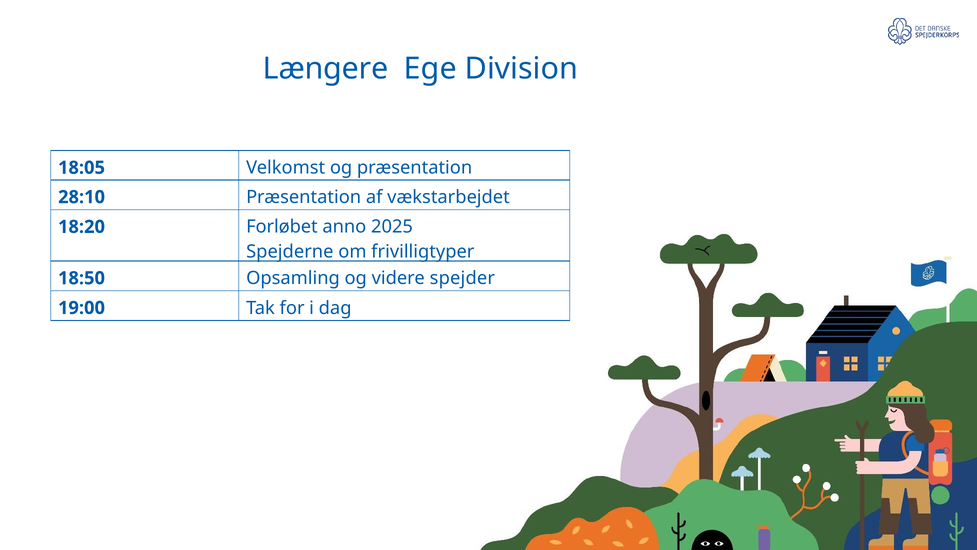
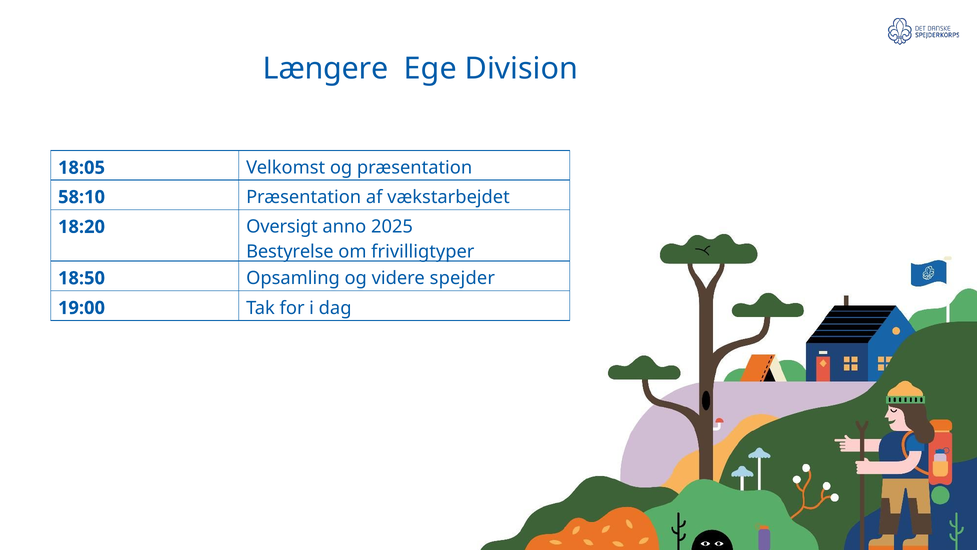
28:10: 28:10 -> 58:10 (82, 197)
Forløbet: Forløbet -> Oversigt (282, 227)
Spejderne: Spejderne -> Bestyrelse (290, 252)
